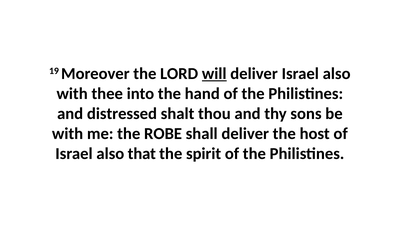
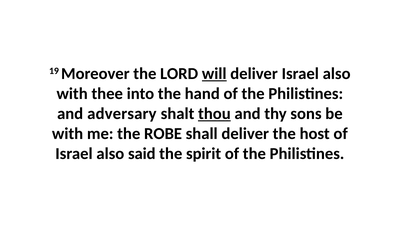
distressed: distressed -> adversary (122, 114)
thou underline: none -> present (214, 114)
that: that -> said (142, 154)
